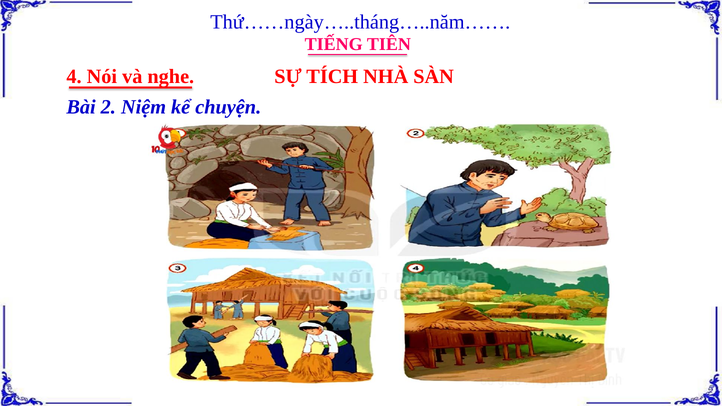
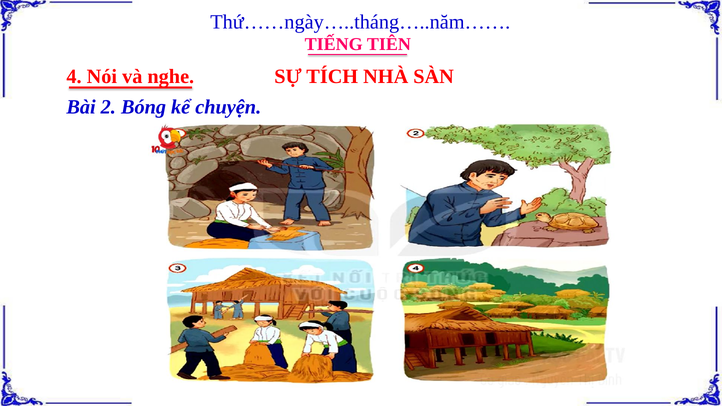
Niệm: Niệm -> Bóng (144, 107)
